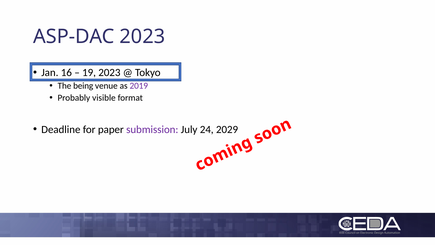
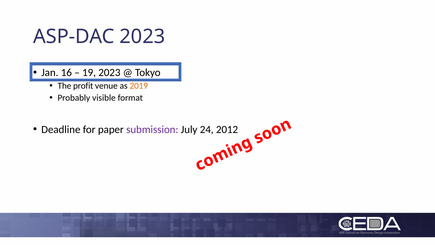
being: being -> profit (83, 86)
2019 colour: purple -> orange (139, 86)
2029: 2029 -> 2012 (227, 129)
